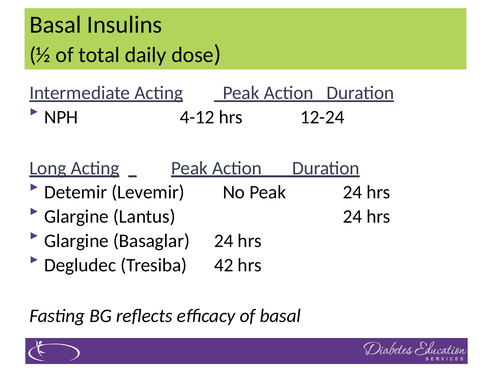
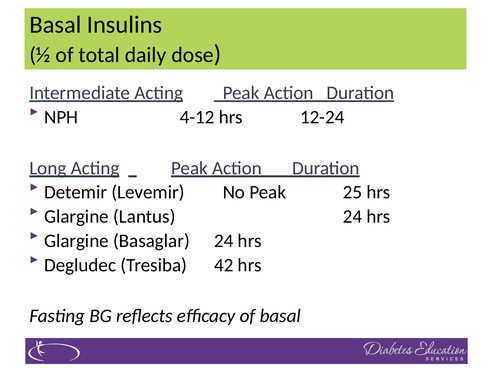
Peak 24: 24 -> 25 (353, 192)
